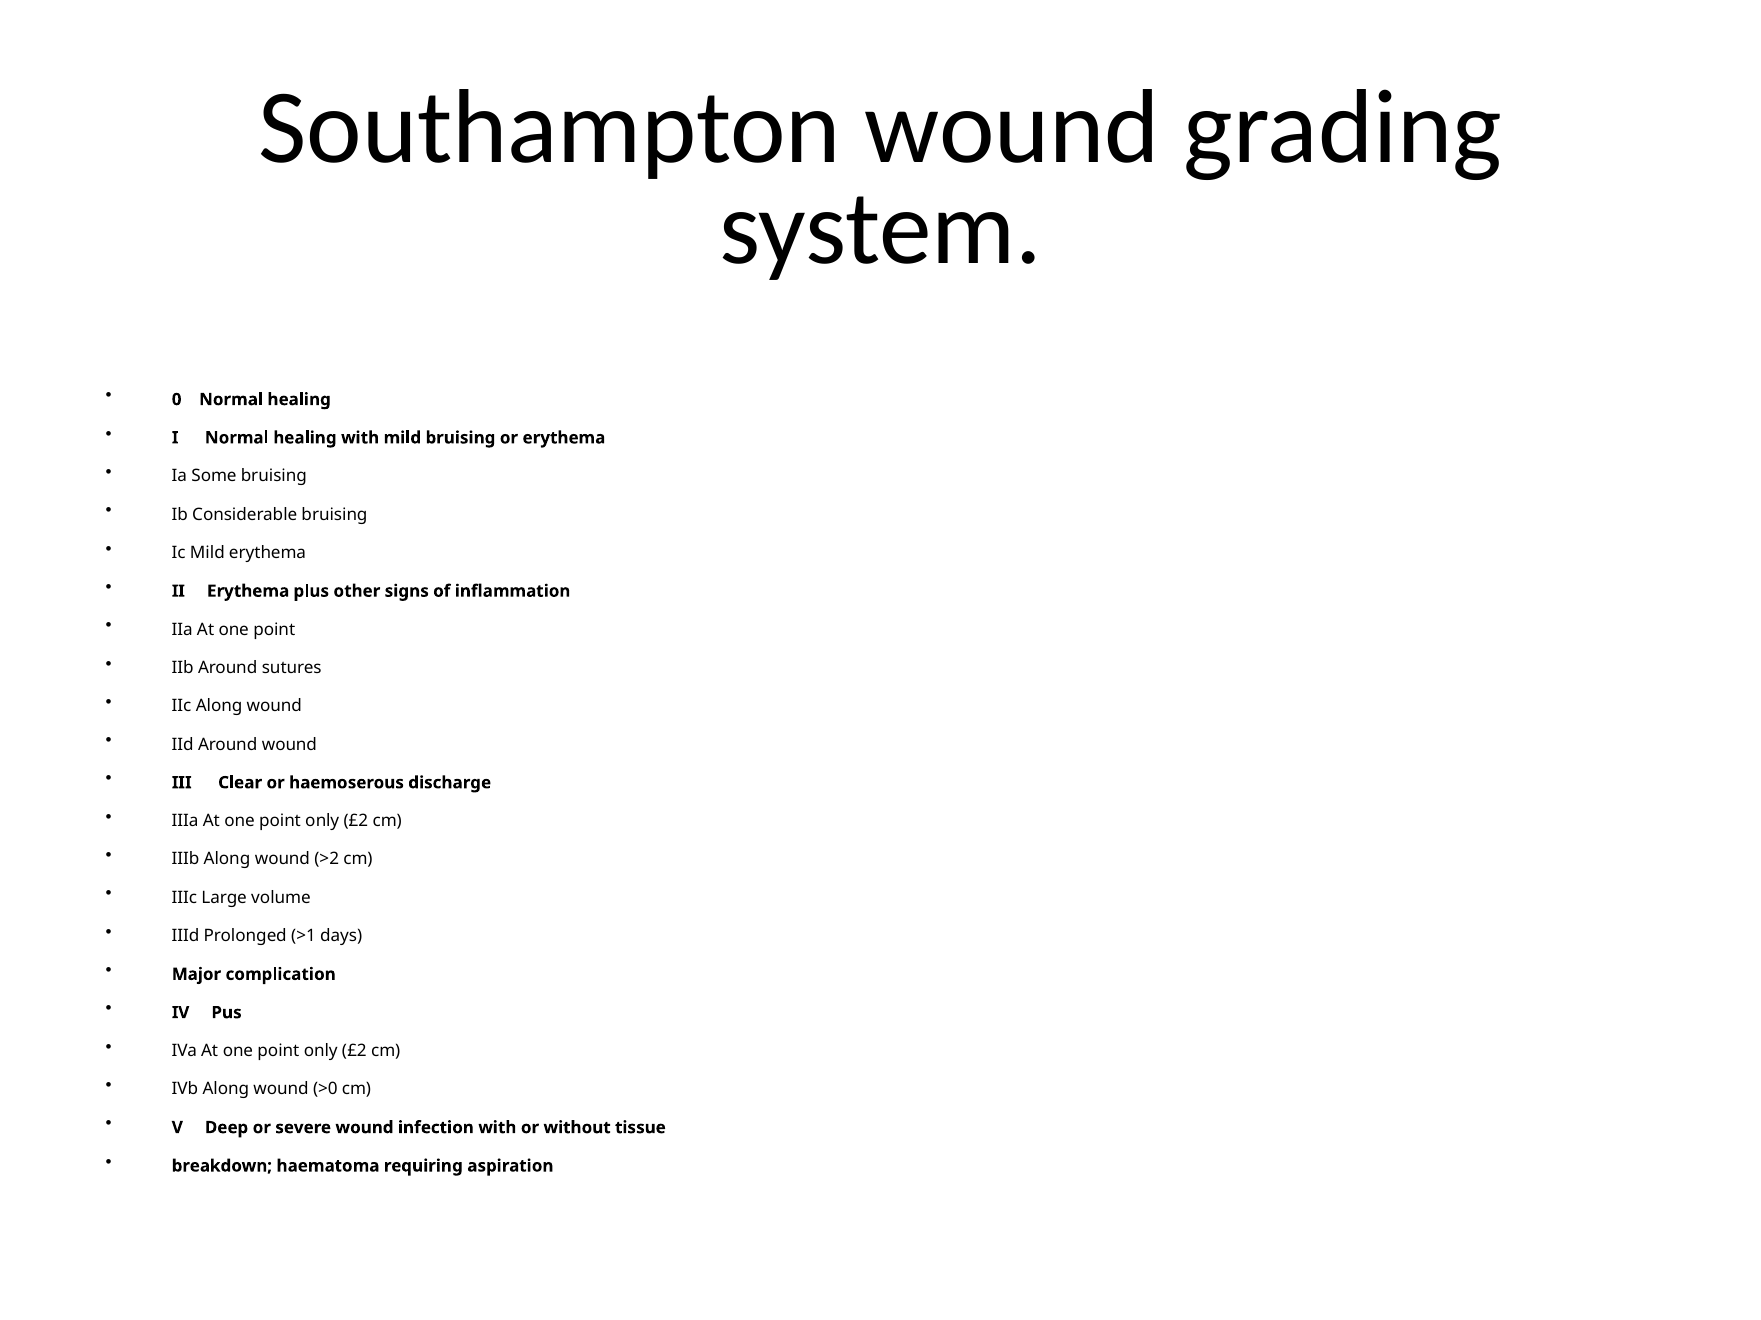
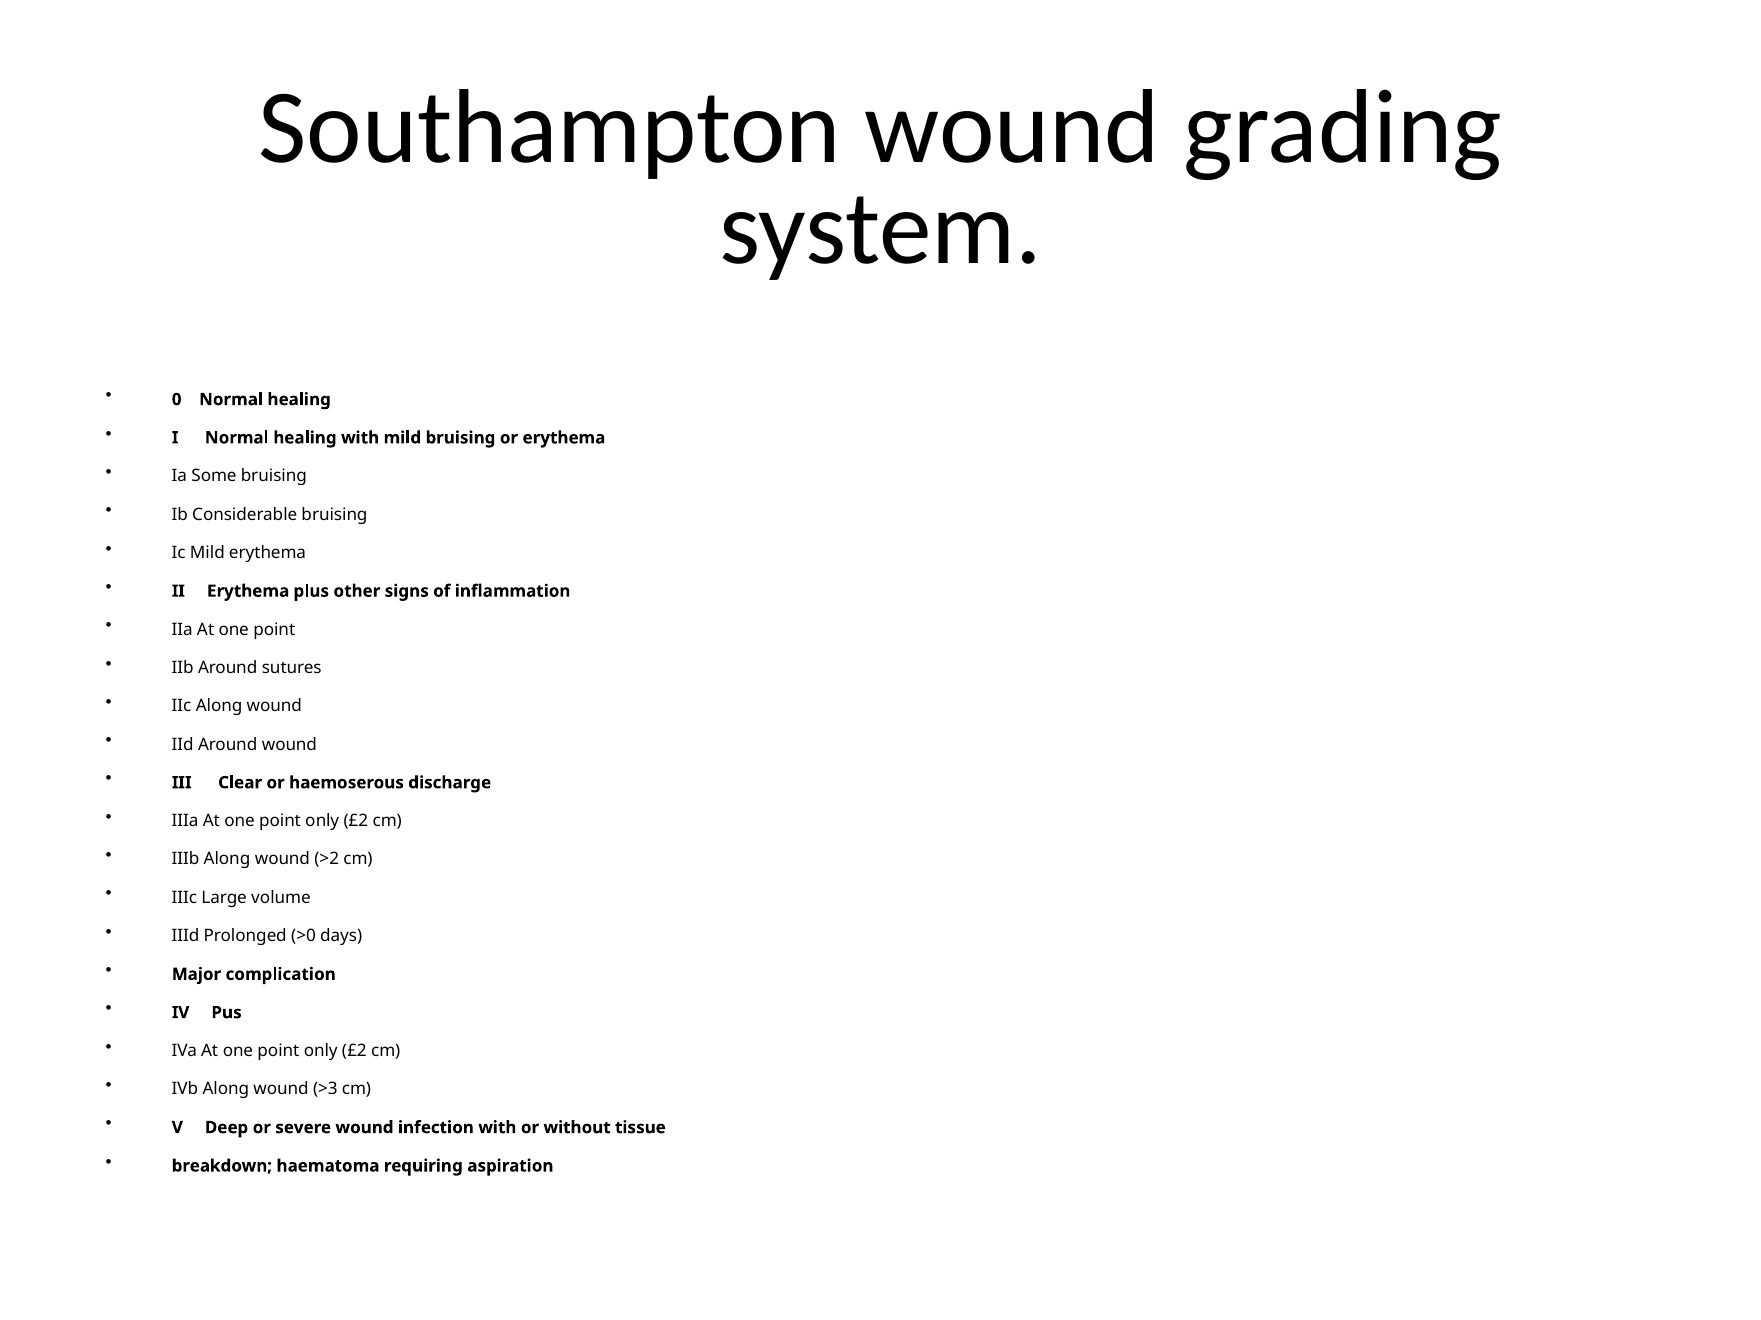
>1: >1 -> >0 (304, 936)
>0: >0 -> >3 (325, 1090)
